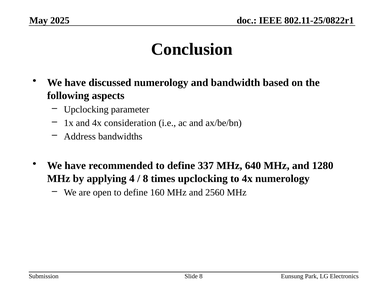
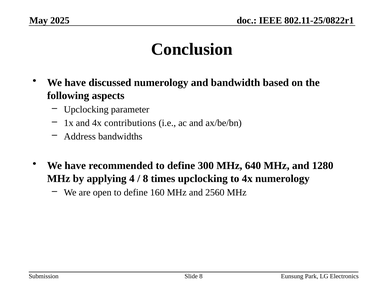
consideration: consideration -> contributions (130, 123)
337: 337 -> 300 (206, 166)
